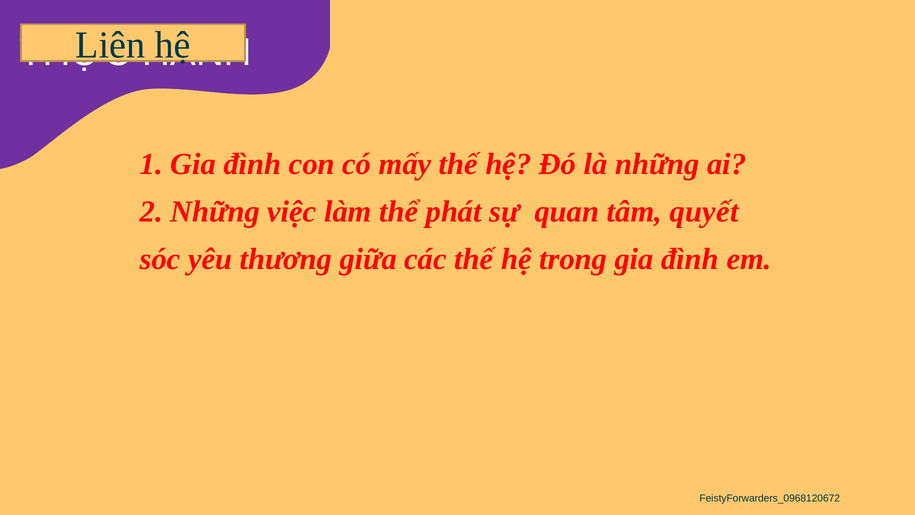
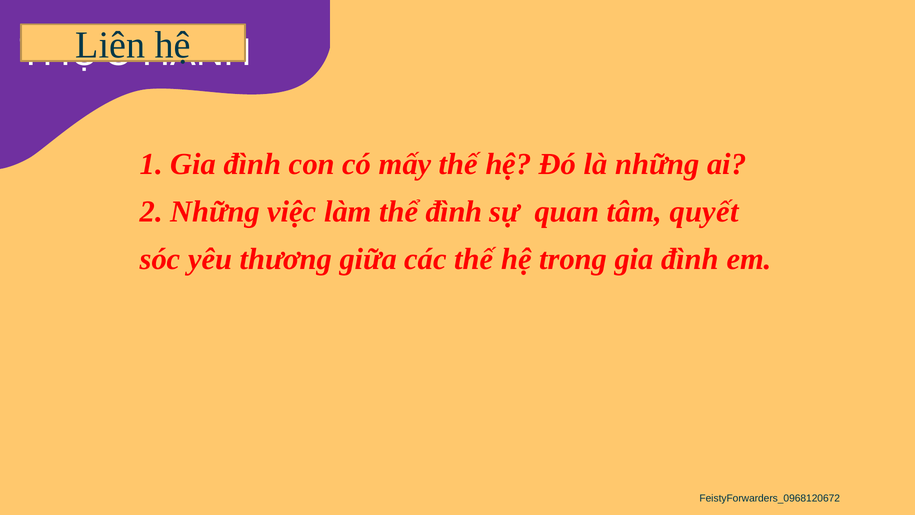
thể phát: phát -> đình (454, 212)
